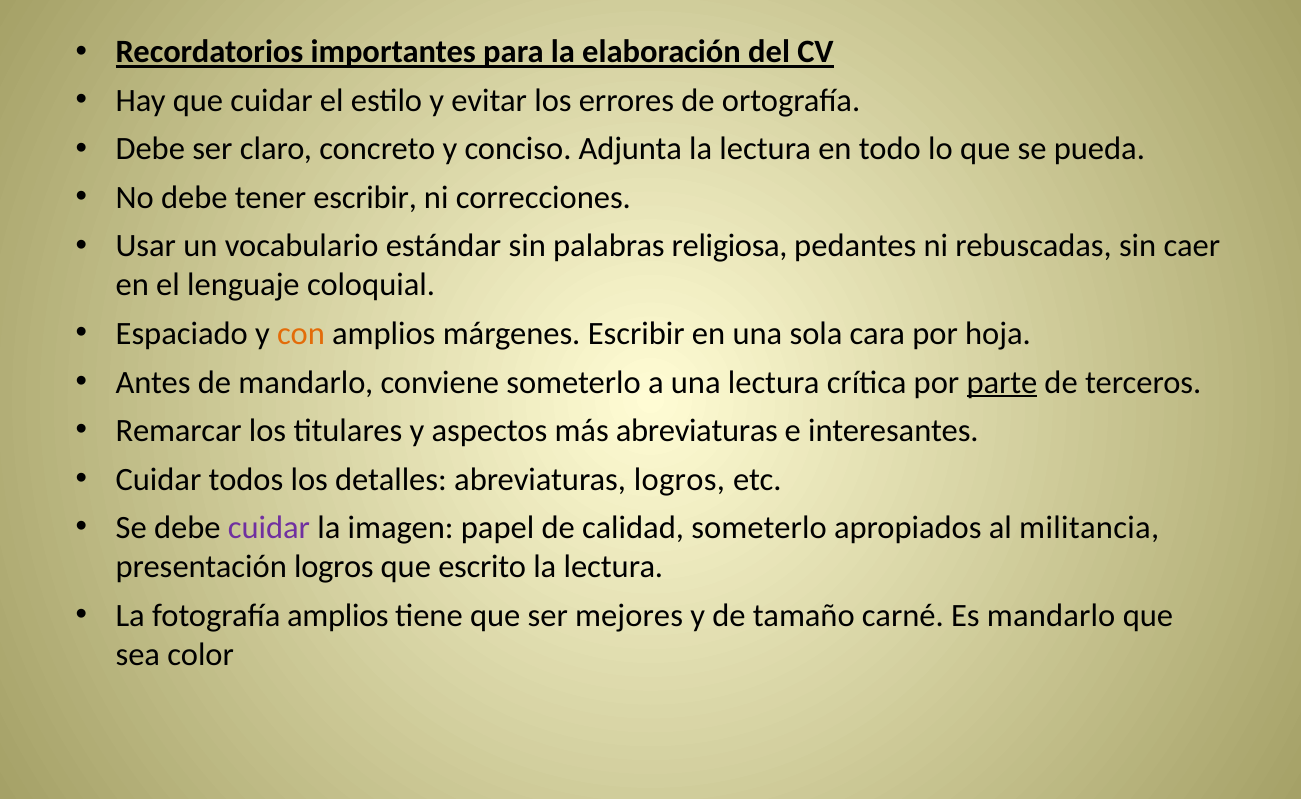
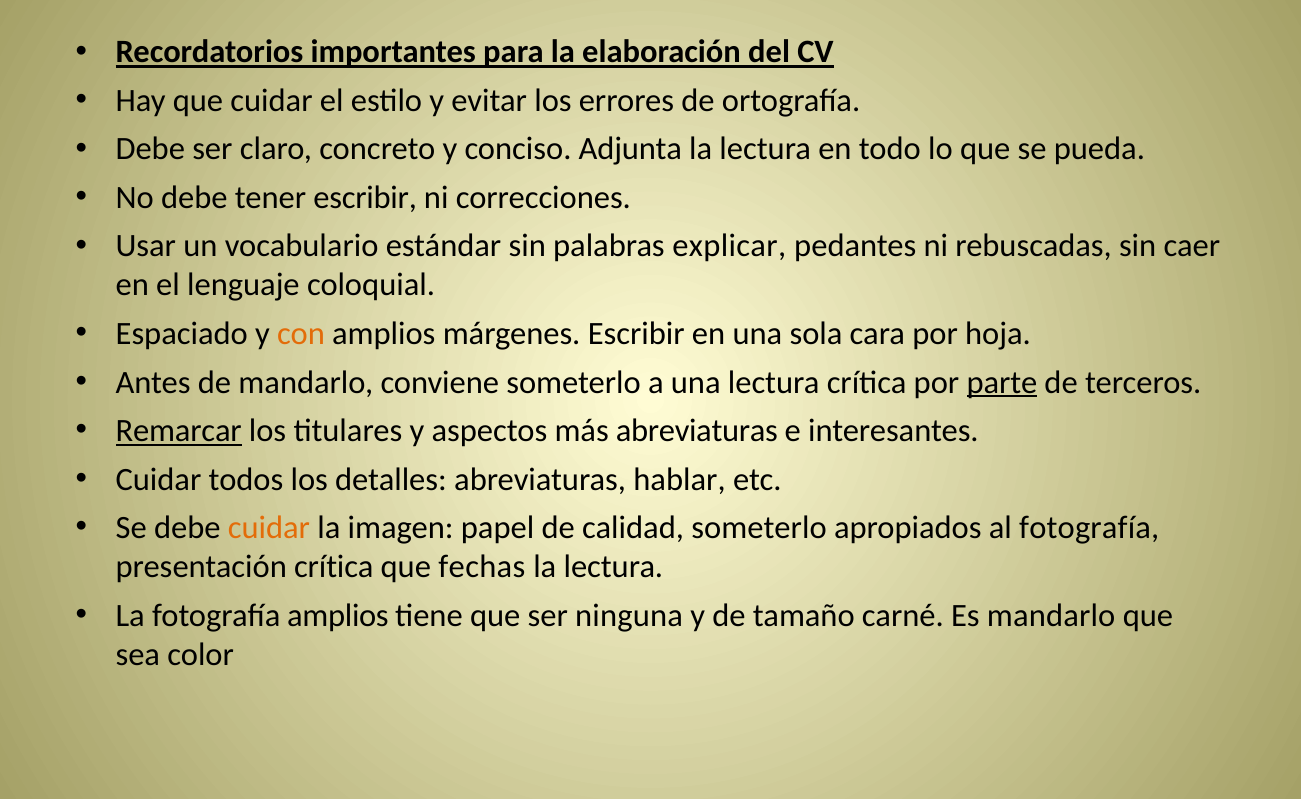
religiosa: religiosa -> explicar (729, 246)
Remarcar underline: none -> present (179, 431)
abreviaturas logros: logros -> hablar (680, 480)
cuidar colour: purple -> orange (269, 528)
al militancia: militancia -> fotografía (1089, 528)
presentación logros: logros -> crítica (334, 567)
escrito: escrito -> fechas (482, 567)
mejores: mejores -> ninguna (629, 616)
